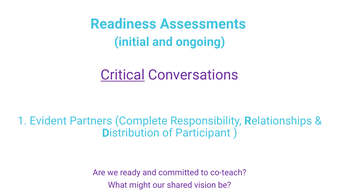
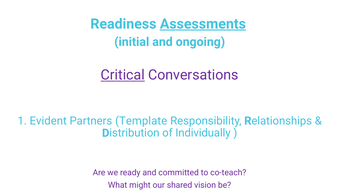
Assessments underline: none -> present (203, 24)
Complete: Complete -> Template (141, 121)
Participant: Participant -> Individually (203, 133)
